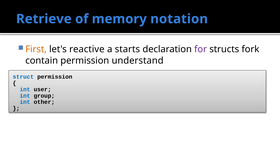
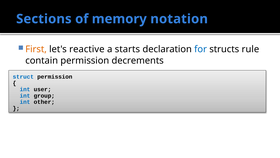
Retrieve: Retrieve -> Sections (44, 19)
for colour: purple -> blue (201, 49)
fork: fork -> rule (250, 49)
understand: understand -> decrements (138, 60)
